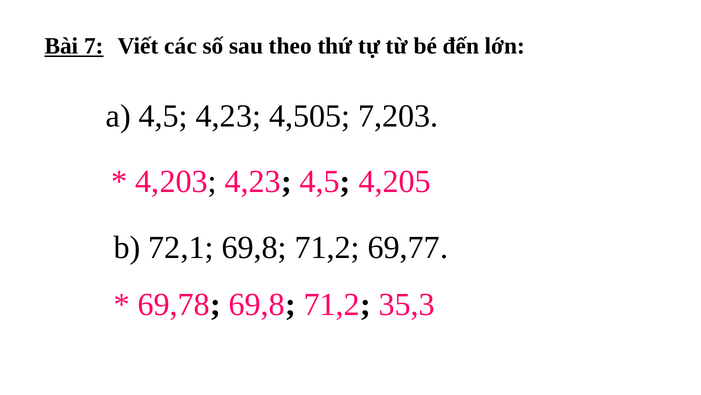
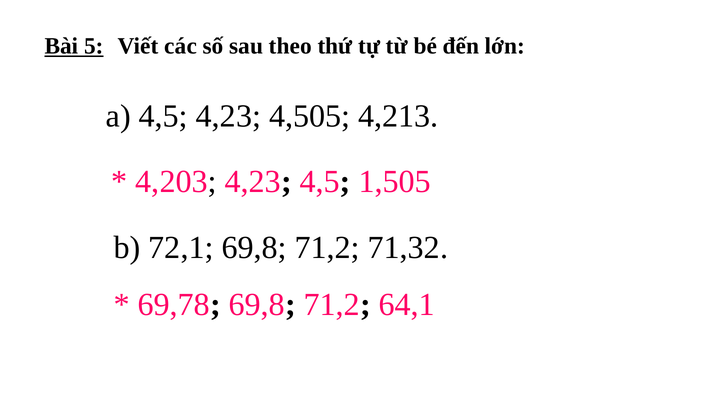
7: 7 -> 5 (94, 46)
7,203: 7,203 -> 4,213 (398, 116)
4,205: 4,205 -> 1,505 (395, 181)
69,77: 69,77 -> 71,32 (408, 247)
35,3: 35,3 -> 64,1 (407, 304)
